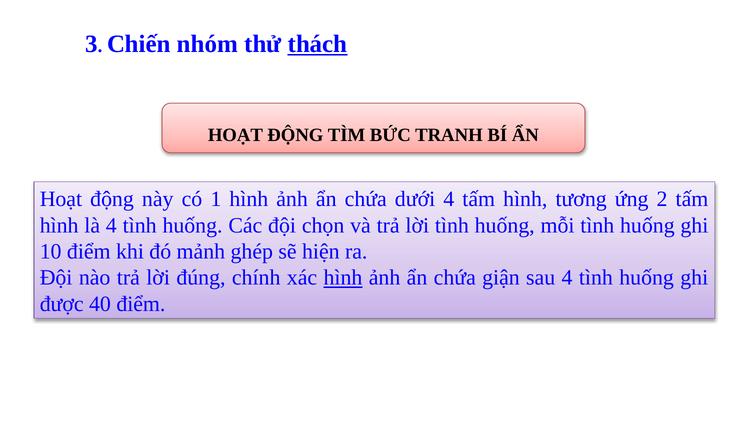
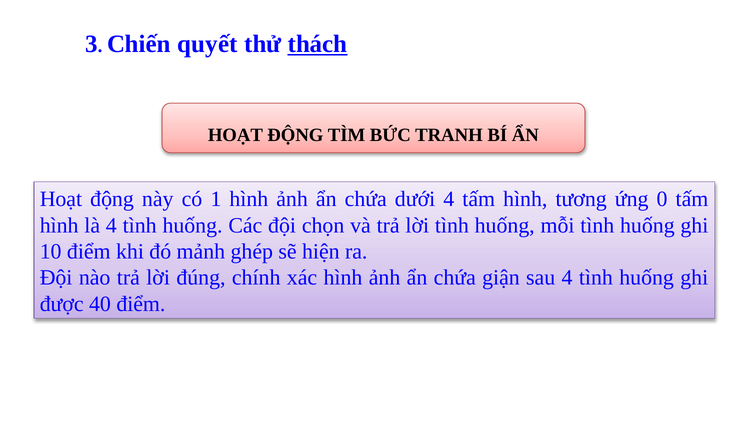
nhóm: nhóm -> quyết (207, 44)
2: 2 -> 0 (662, 199)
hình underline: present -> none (343, 278)
